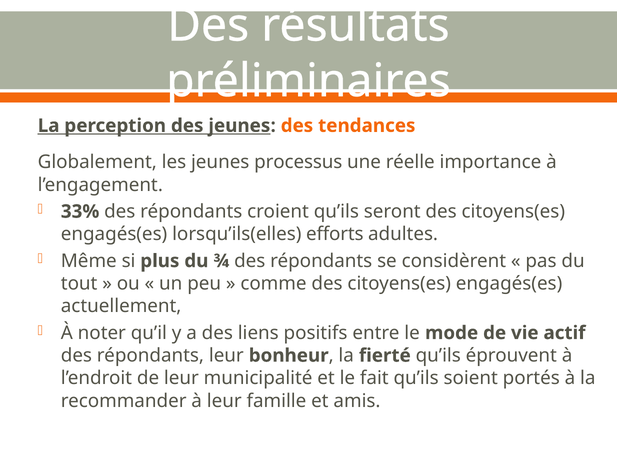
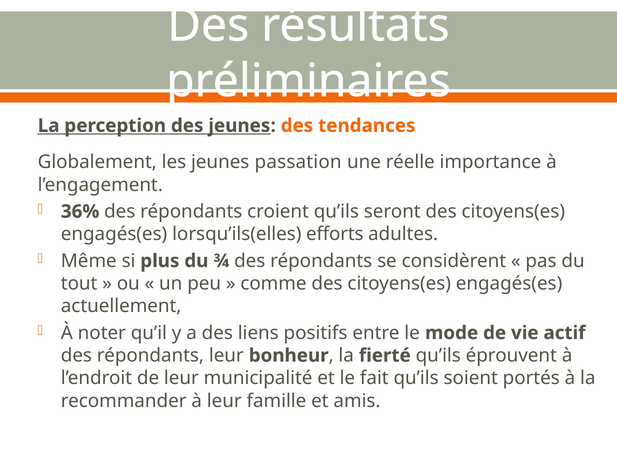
processus: processus -> passation (298, 162)
33%: 33% -> 36% (80, 211)
